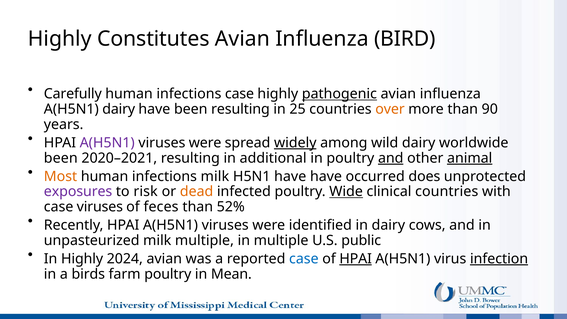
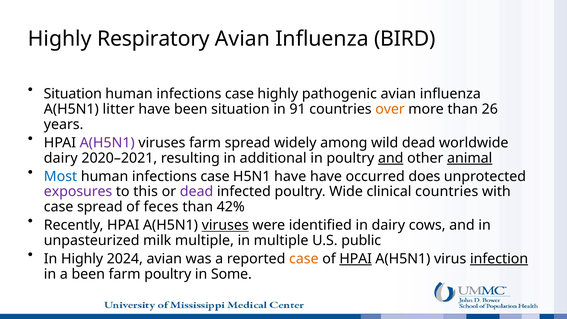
Constitutes: Constitutes -> Respiratory (153, 39)
Carefully: Carefully -> Situation (73, 94)
pathogenic underline: present -> none (339, 94)
A(H5N1 dairy: dairy -> litter (119, 109)
been resulting: resulting -> situation (240, 109)
25: 25 -> 91 (298, 109)
90: 90 -> 26 (490, 109)
were: were -> farm (205, 143)
widely underline: present -> none (295, 143)
wild dairy: dairy -> dead (419, 143)
been: been -> dairy (61, 158)
Most colour: orange -> blue (61, 176)
milk: milk -> case (215, 176)
risk: risk -> this (146, 192)
dead colour: orange -> purple (197, 192)
Wide underline: present -> none (346, 192)
case viruses: viruses -> spread (100, 207)
52%: 52% -> 42% (231, 207)
viruses underline: none -> present (225, 225)
case colour: blue -> orange (304, 259)
a birds: birds -> been (88, 274)
Mean: Mean -> Some (231, 274)
